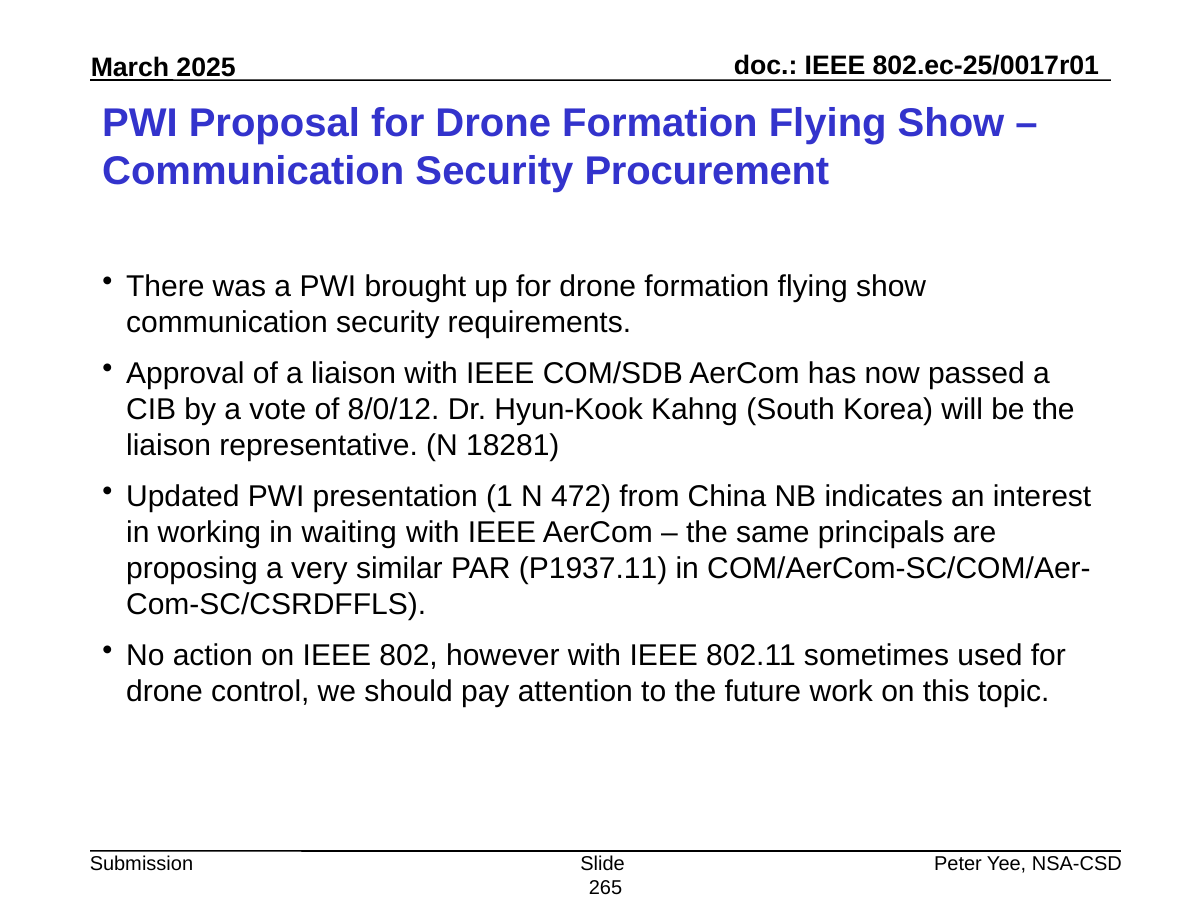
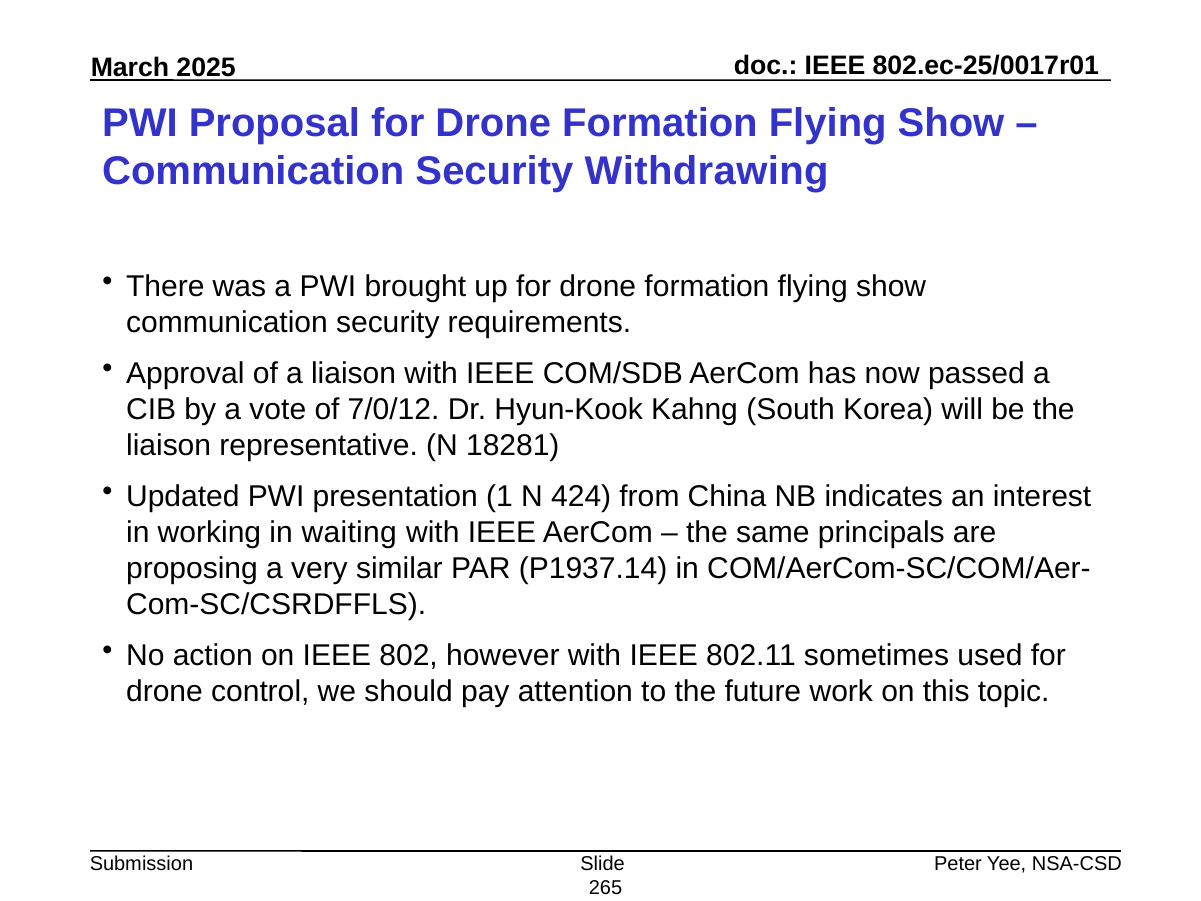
Procurement: Procurement -> Withdrawing (707, 171)
8/0/12: 8/0/12 -> 7/0/12 (394, 409)
472: 472 -> 424 (581, 497)
P1937.11: P1937.11 -> P1937.14 (593, 569)
